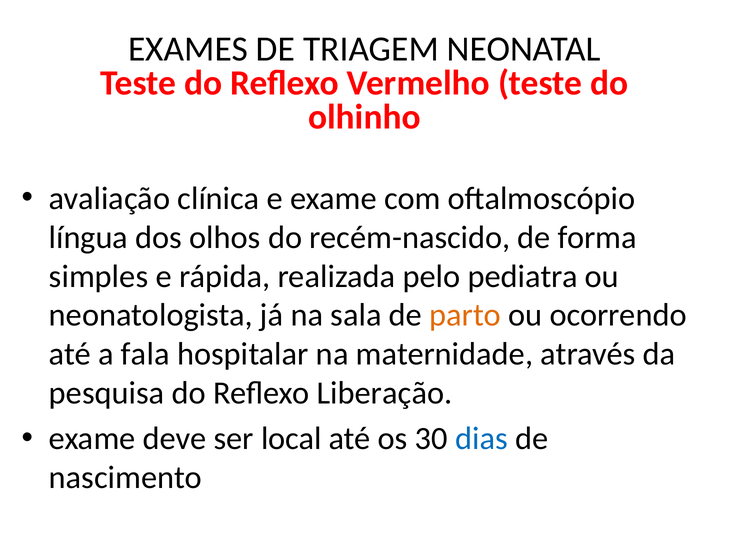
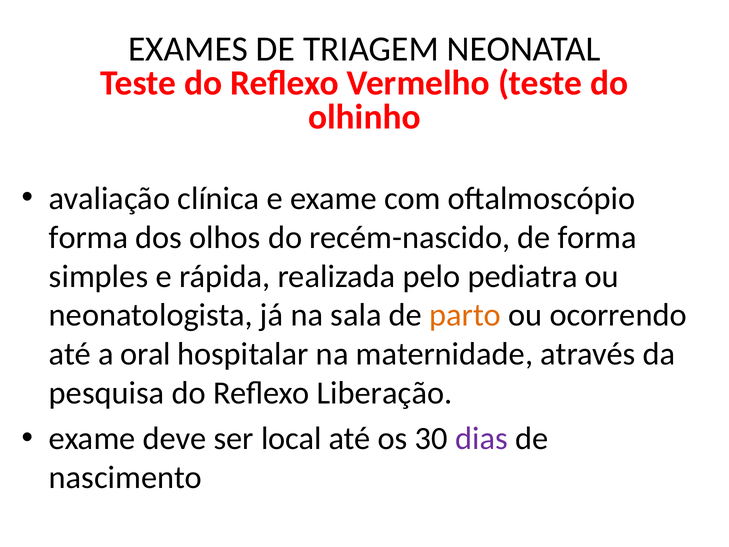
língua: língua -> forma (88, 237)
fala: fala -> oral (146, 354)
dias colour: blue -> purple (481, 438)
